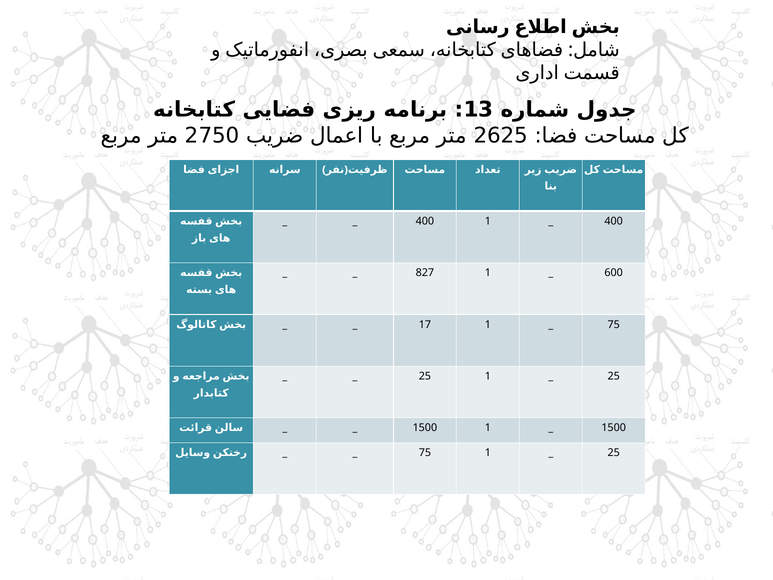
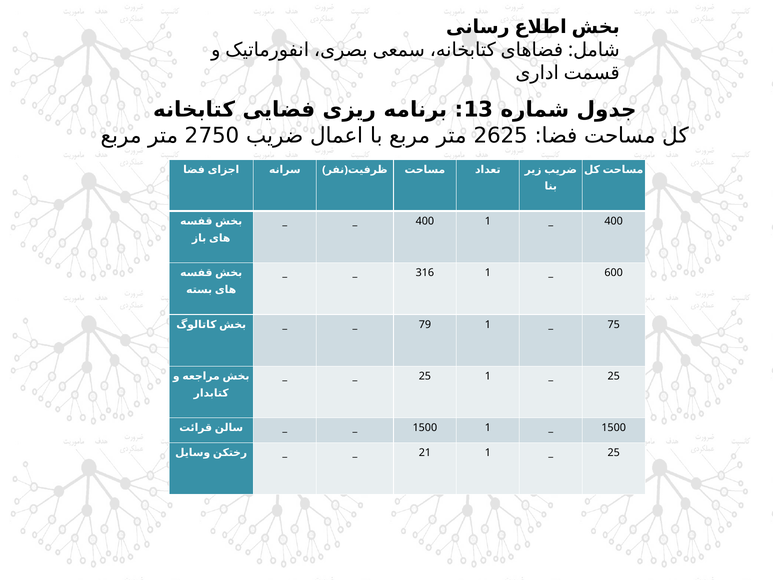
827: 827 -> 316 (425, 273)
17: 17 -> 79 (425, 324)
75: 75 -> 21 (425, 453)
